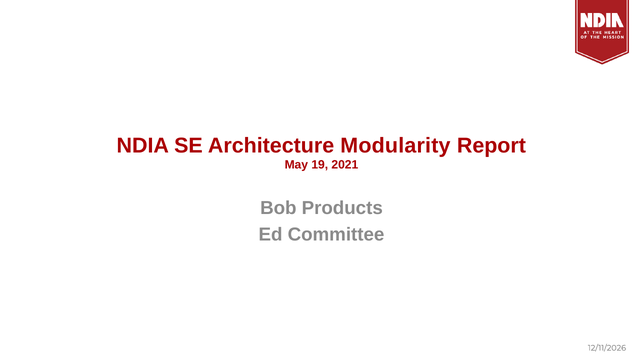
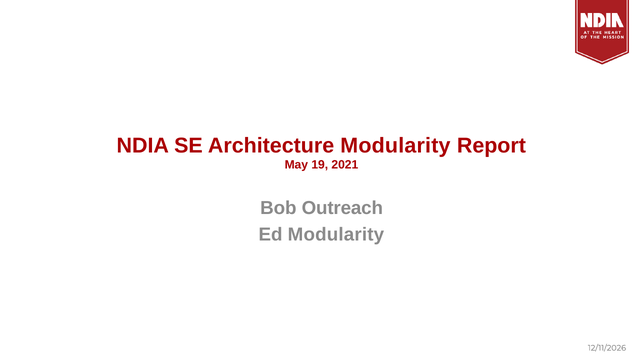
Products: Products -> Outreach (342, 208)
Ed Committee: Committee -> Modularity (336, 234)
